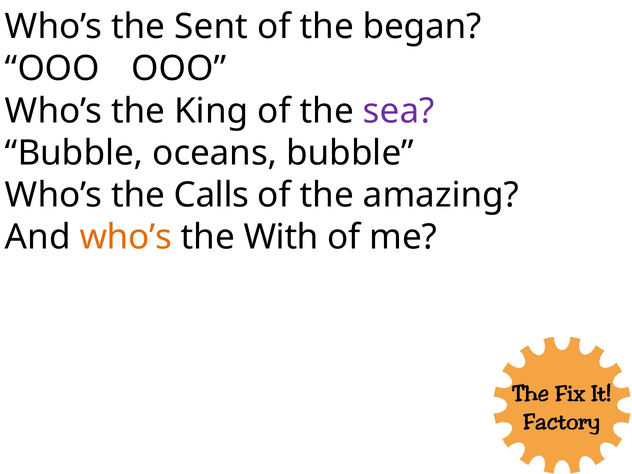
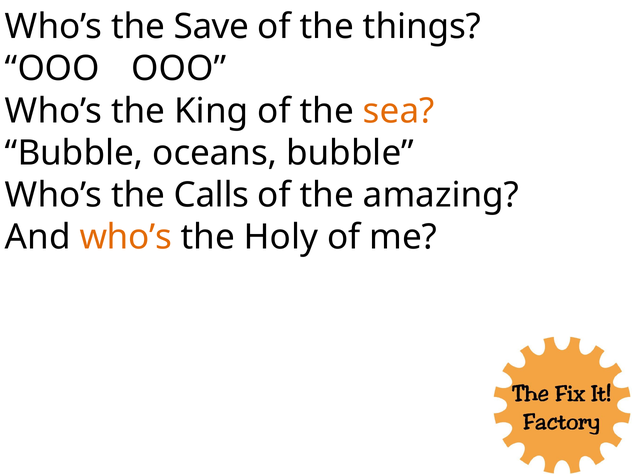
Sent: Sent -> Save (211, 27)
began: began -> things (422, 27)
sea colour: purple -> orange (399, 111)
With: With -> Holy (281, 237)
